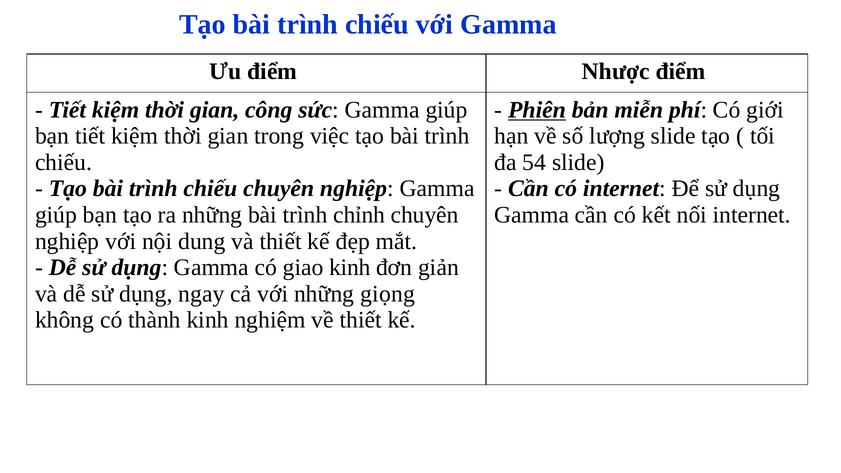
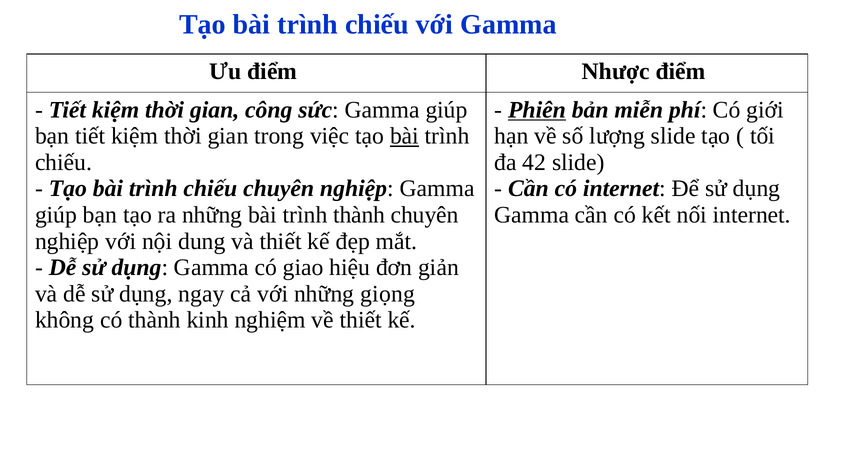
bài underline: none -> present (405, 136)
54: 54 -> 42 (534, 162)
trình chỉnh: chỉnh -> thành (359, 215)
giao kinh: kinh -> hiệu (350, 268)
